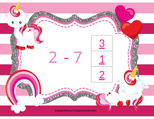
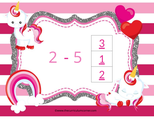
7: 7 -> 5 (78, 58)
